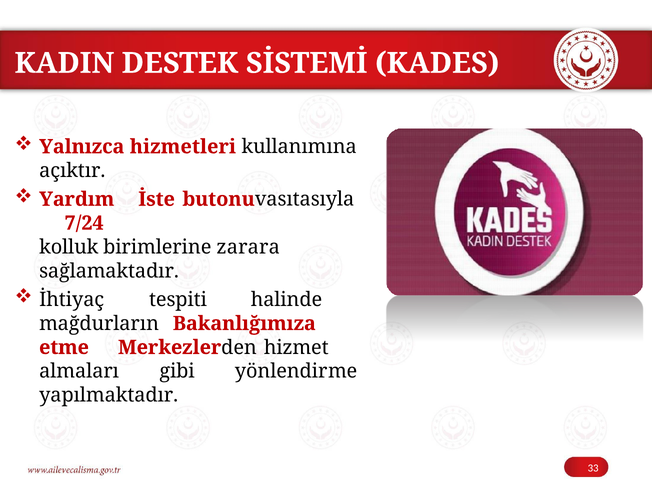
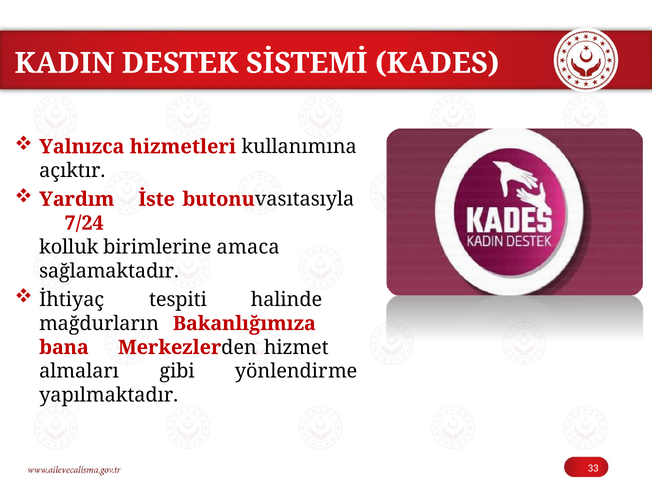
zarara: zarara -> amaca (248, 247)
etme: etme -> bana (64, 347)
